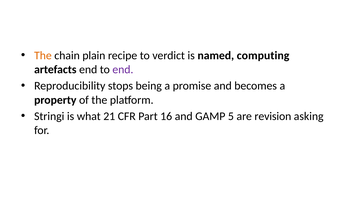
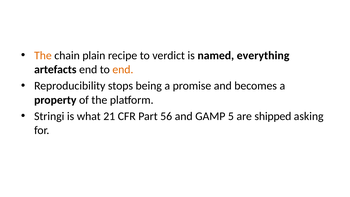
computing: computing -> everything (263, 56)
end colour: purple -> orange (123, 70)
16: 16 -> 56 (166, 116)
revision: revision -> shipped (273, 116)
